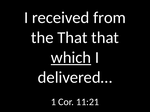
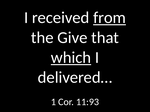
from underline: none -> present (110, 18)
the That: That -> Give (72, 38)
11:21: 11:21 -> 11:93 (88, 102)
